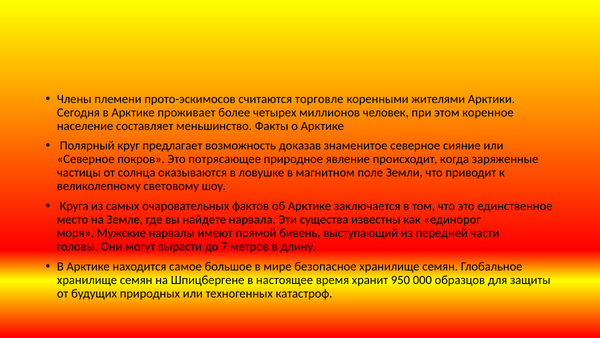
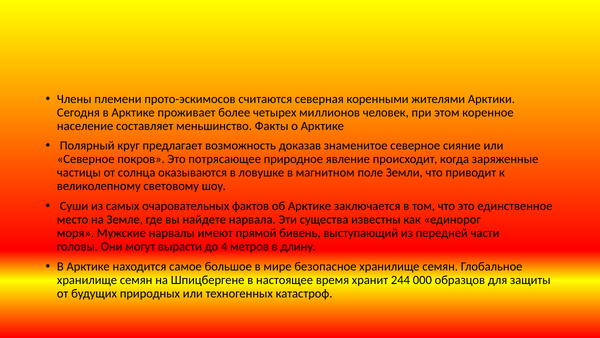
торговле: торговле -> северная (319, 99)
Круга: Круга -> Суши (74, 206)
7: 7 -> 4 (224, 246)
950: 950 -> 244 (400, 280)
